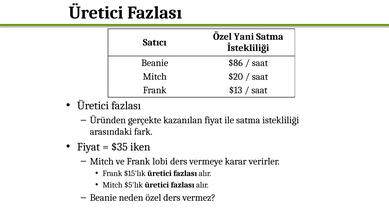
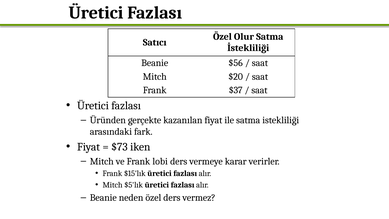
Yani: Yani -> Olur (244, 37)
$86: $86 -> $56 (236, 63)
$13: $13 -> $37 (236, 90)
$35: $35 -> $73 (119, 147)
